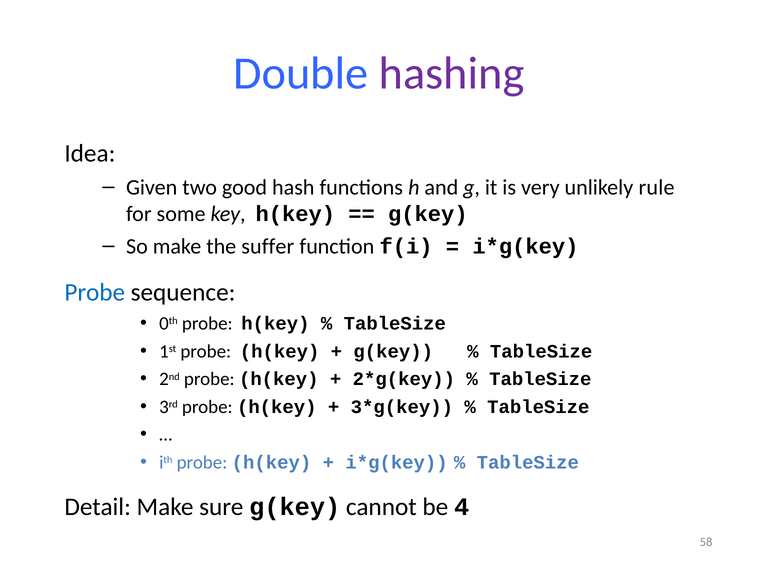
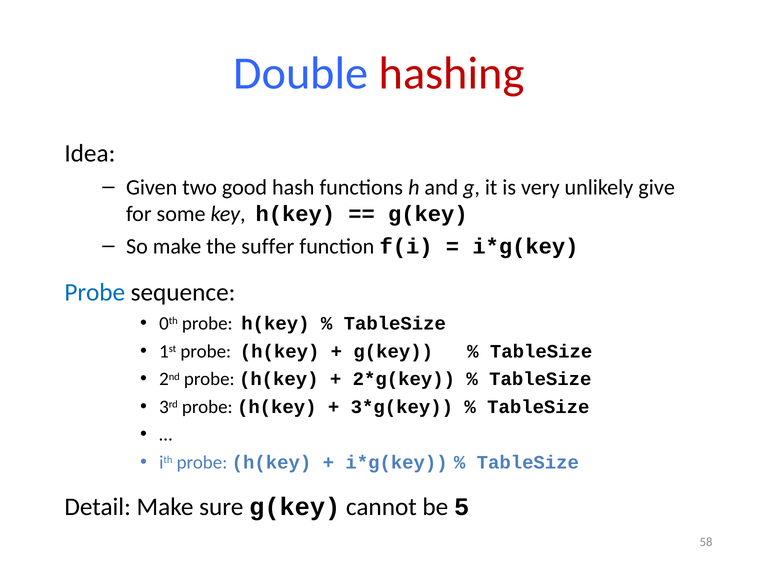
hashing colour: purple -> red (452, 73)
rule: rule -> give (657, 187)
4: 4 -> 5 (462, 508)
